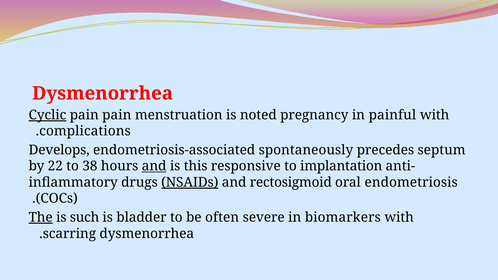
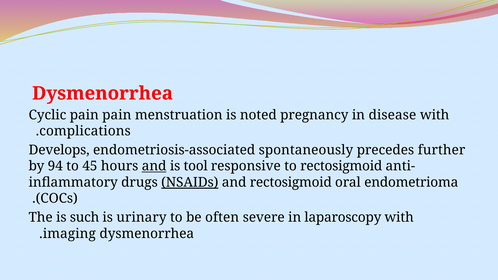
Cyclic underline: present -> none (47, 115)
painful: painful -> disease (392, 115)
septum: septum -> further (442, 150)
22: 22 -> 94 (55, 166)
38: 38 -> 45 (90, 166)
this: this -> tool (196, 166)
to implantation: implantation -> rectosigmoid (341, 166)
endometriosis: endometriosis -> endometrioma (411, 182)
The underline: present -> none (41, 217)
bladder: bladder -> urinary (141, 217)
biomarkers: biomarkers -> laparoscopy (343, 217)
scarring: scarring -> imaging (69, 234)
